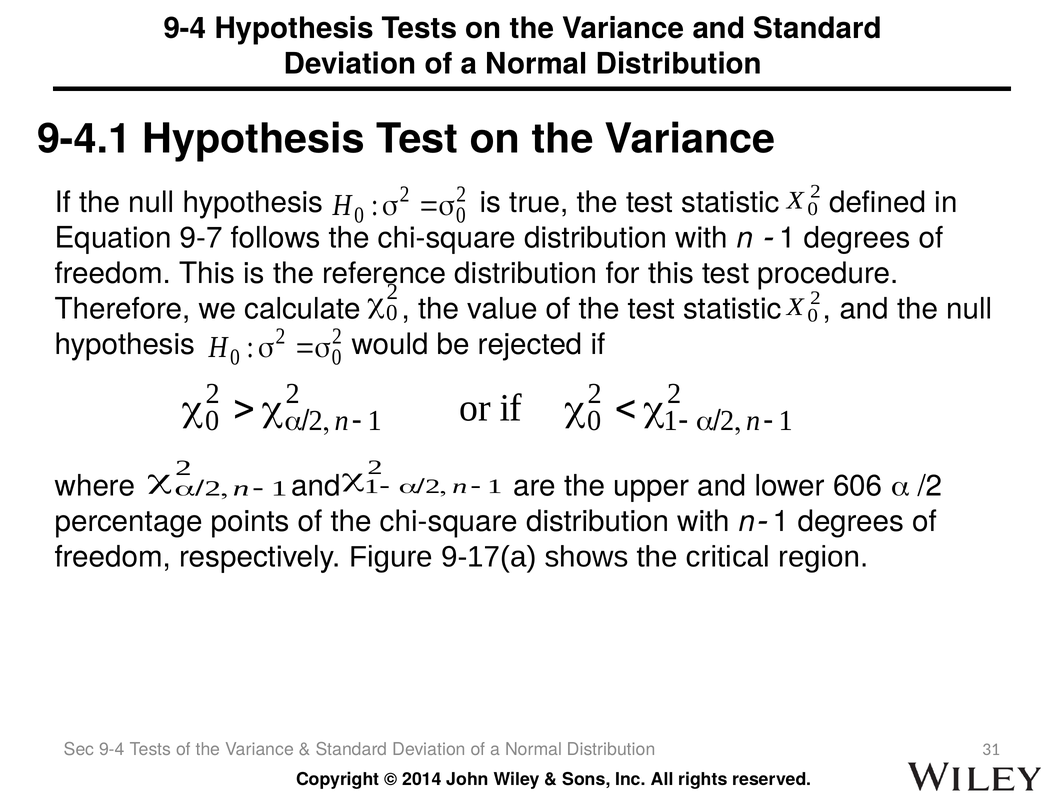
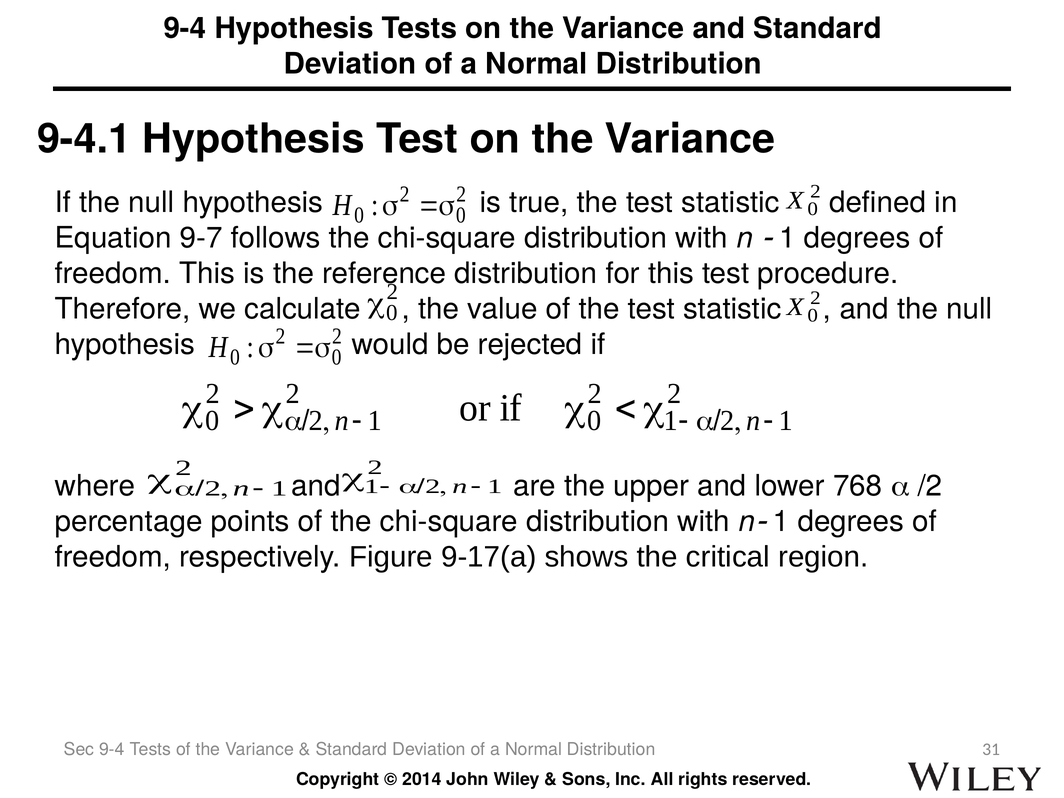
606: 606 -> 768 (858, 486)
